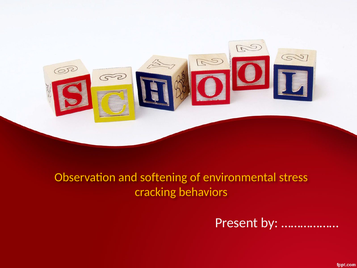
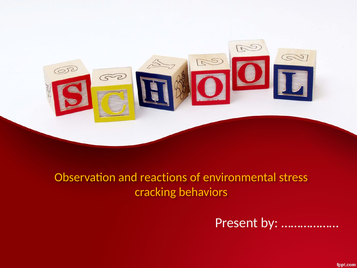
softening: softening -> reactions (164, 177)
